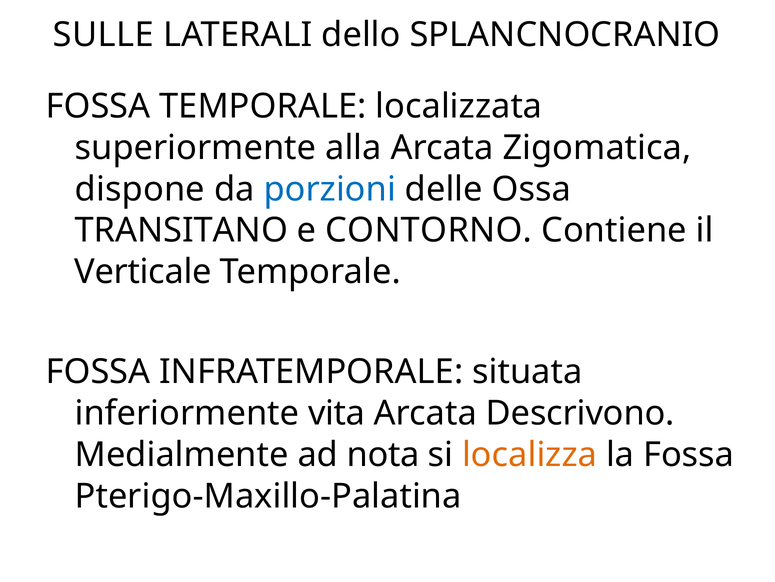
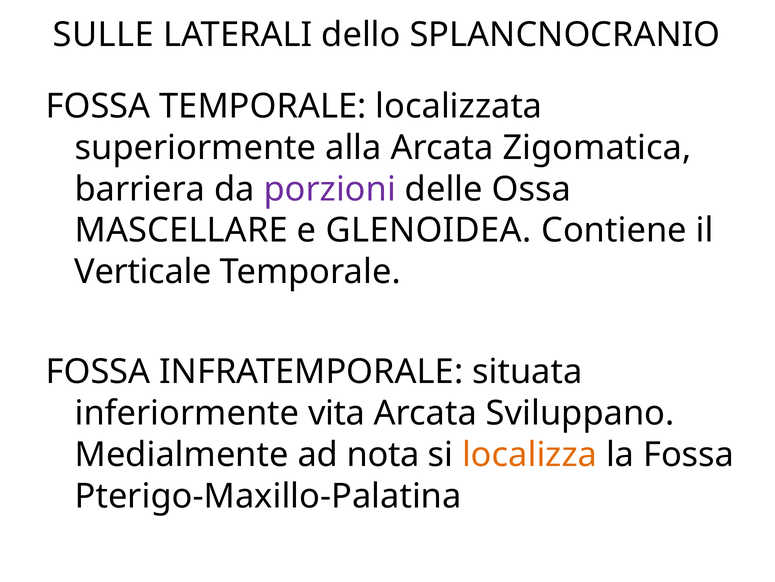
dispone: dispone -> barriera (140, 189)
porzioni colour: blue -> purple (330, 189)
TRANSITANO: TRANSITANO -> MASCELLARE (181, 230)
CONTORNO: CONTORNO -> GLENOIDEA (429, 230)
Descrivono: Descrivono -> Sviluppano (580, 413)
